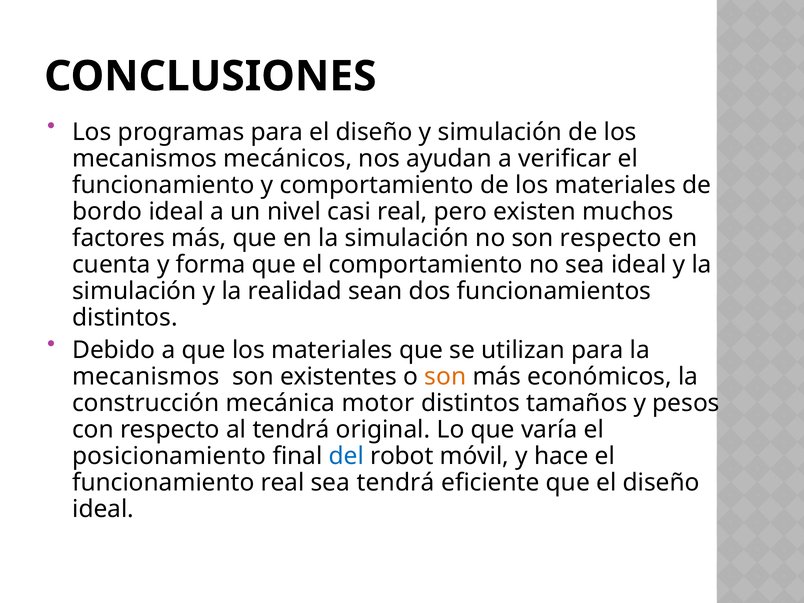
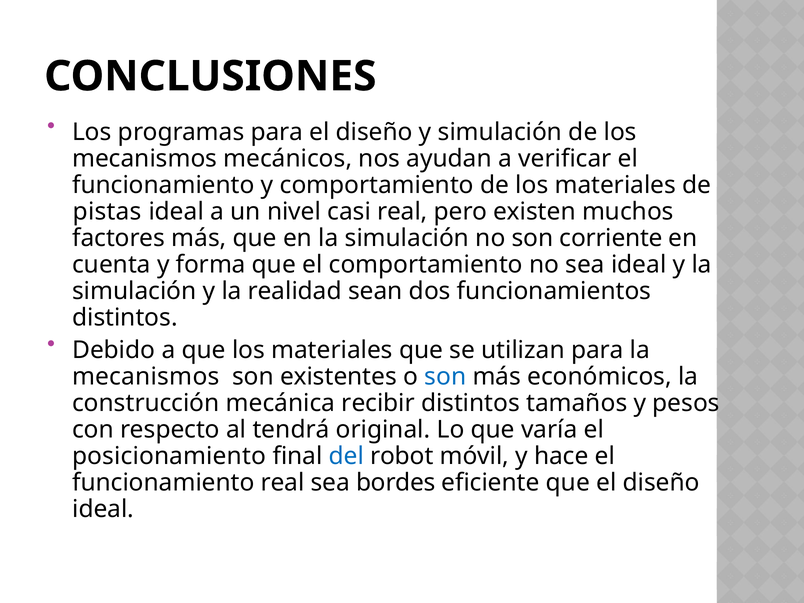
bordo: bordo -> pistas (107, 212)
son respecto: respecto -> corriente (611, 238)
son colour: orange -> blue (445, 377)
motor: motor -> recibir (378, 403)
sea tendrá: tendrá -> bordes (396, 483)
